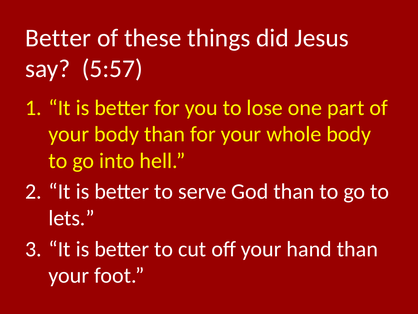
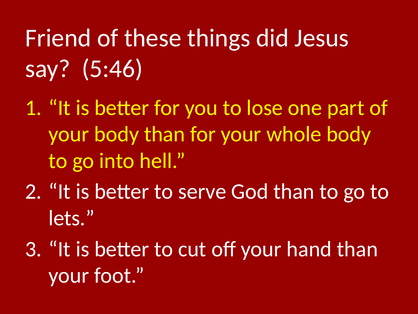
Better: Better -> Friend (58, 38)
5:57: 5:57 -> 5:46 (112, 69)
